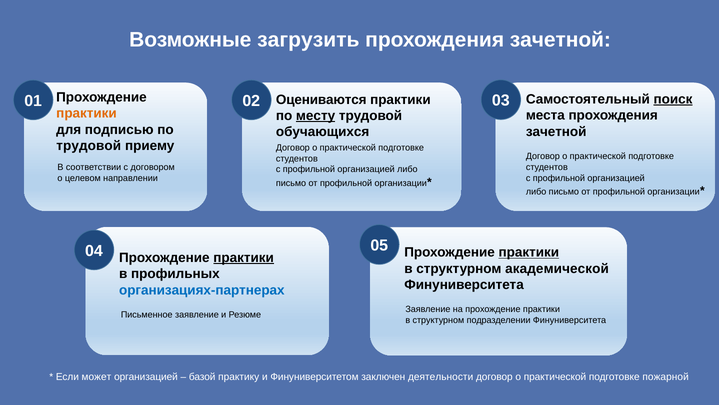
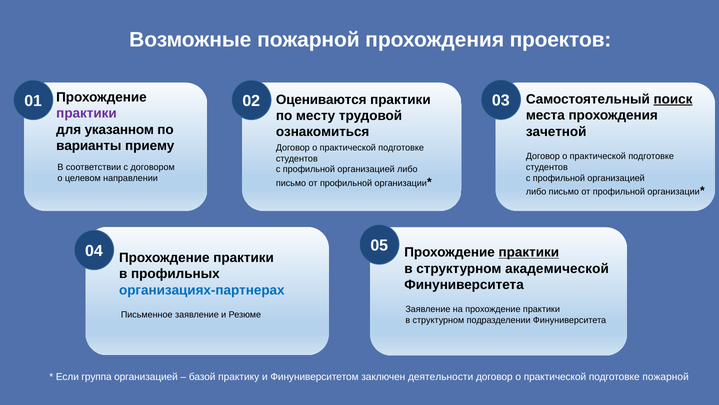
Возможные загрузить: загрузить -> пожарной (308, 40)
зачетной: зачетной -> проектов (560, 40)
практики colour: orange -> purple (86, 113)
месту underline: present -> none (316, 116)
подписью: подписью -> указанном (119, 129)
обучающихся: обучающихся -> ознакомиться (323, 132)
трудовой: трудовой -> варианты (89, 146)
практики underline: present -> none (244, 257)
может: может -> группа (97, 376)
